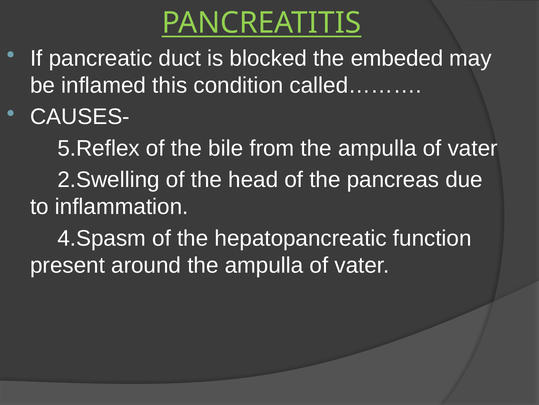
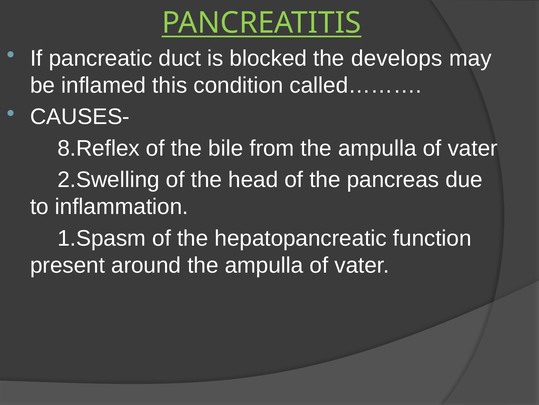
embeded: embeded -> develops (397, 58)
5.Reflex: 5.Reflex -> 8.Reflex (99, 148)
4.Spasm: 4.Spasm -> 1.Spasm (102, 238)
